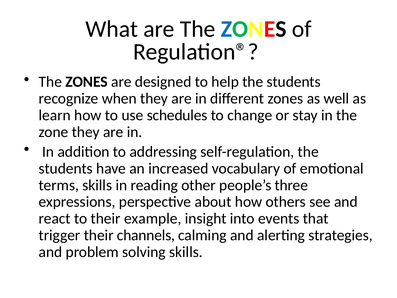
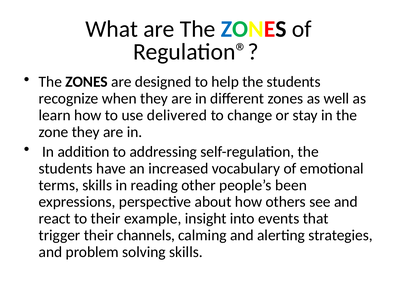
schedules: schedules -> delivered (177, 115)
three: three -> been (291, 185)
